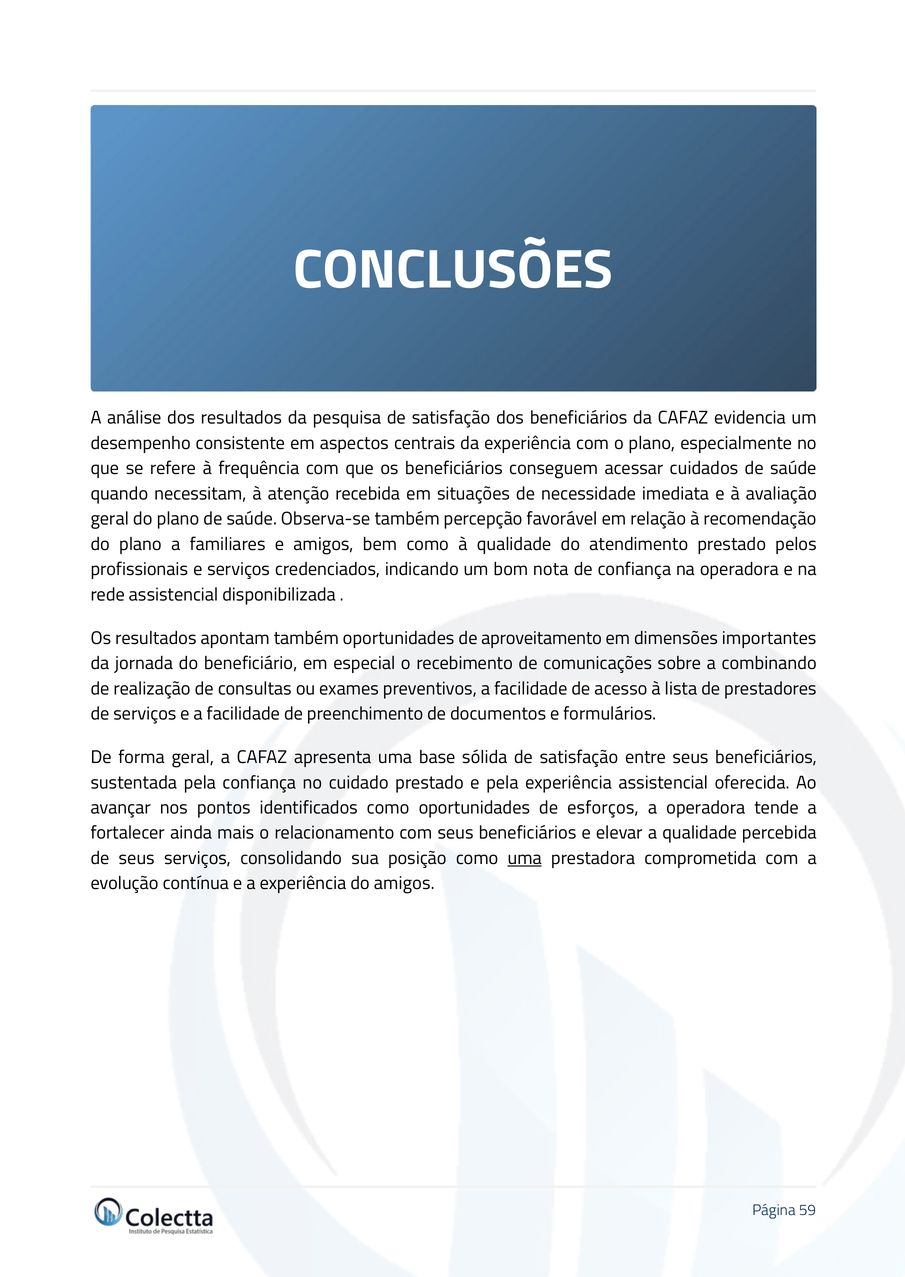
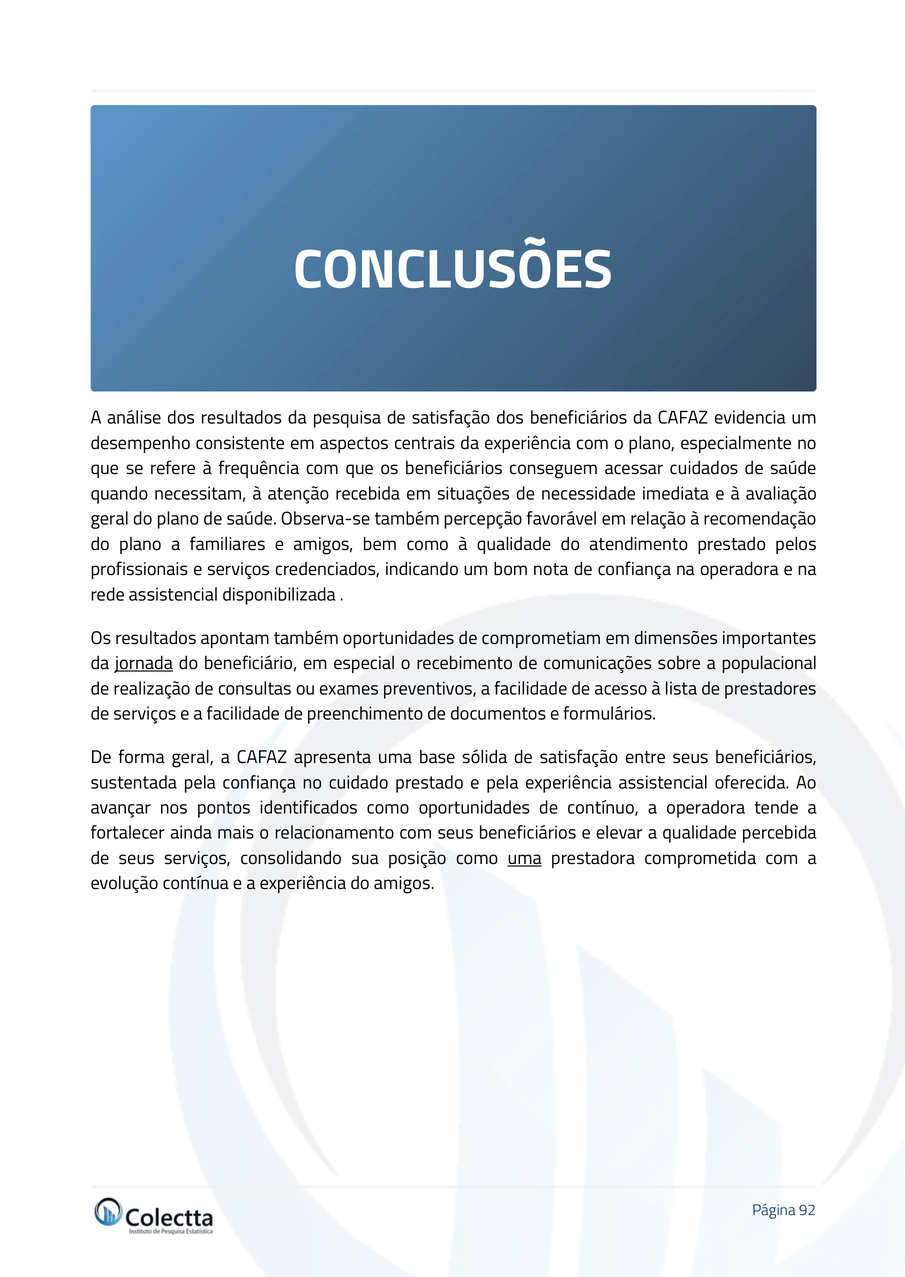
aproveitamento: aproveitamento -> comprometiam (541, 638)
jornada underline: none -> present (144, 663)
combinando: combinando -> populacional (769, 663)
esforços: esforços -> contínuo (603, 807)
59: 59 -> 92 (807, 1210)
